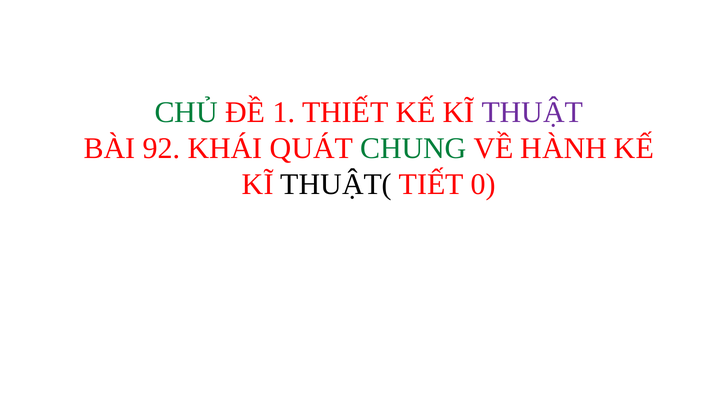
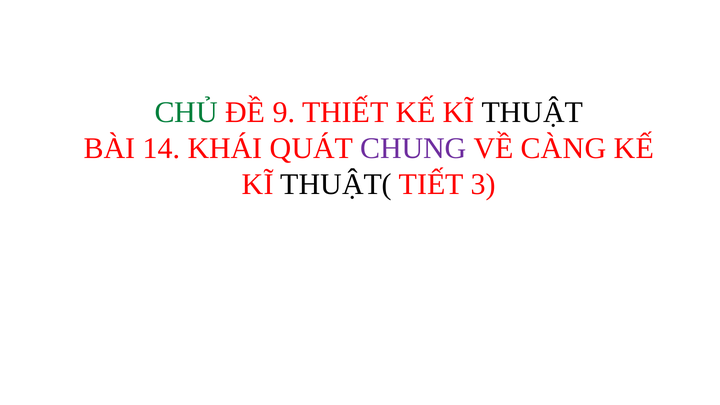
1: 1 -> 9 (284, 113)
THUẬT colour: purple -> black (532, 113)
92: 92 -> 14 (161, 149)
CHUNG colour: green -> purple (413, 149)
HÀNH: HÀNH -> CÀNG (564, 149)
0: 0 -> 3 (483, 184)
